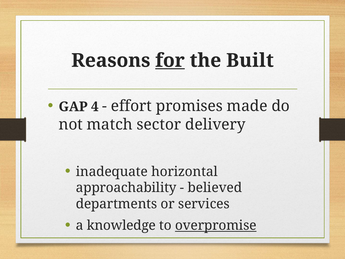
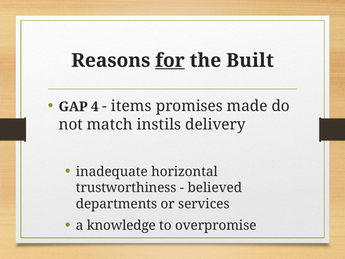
effort: effort -> items (131, 106)
sector: sector -> instils (159, 124)
approachability: approachability -> trustworthiness (126, 188)
overpromise underline: present -> none (216, 225)
